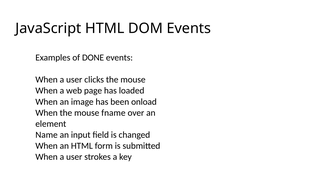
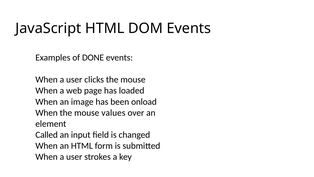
fname: fname -> values (113, 113)
Name: Name -> Called (47, 135)
